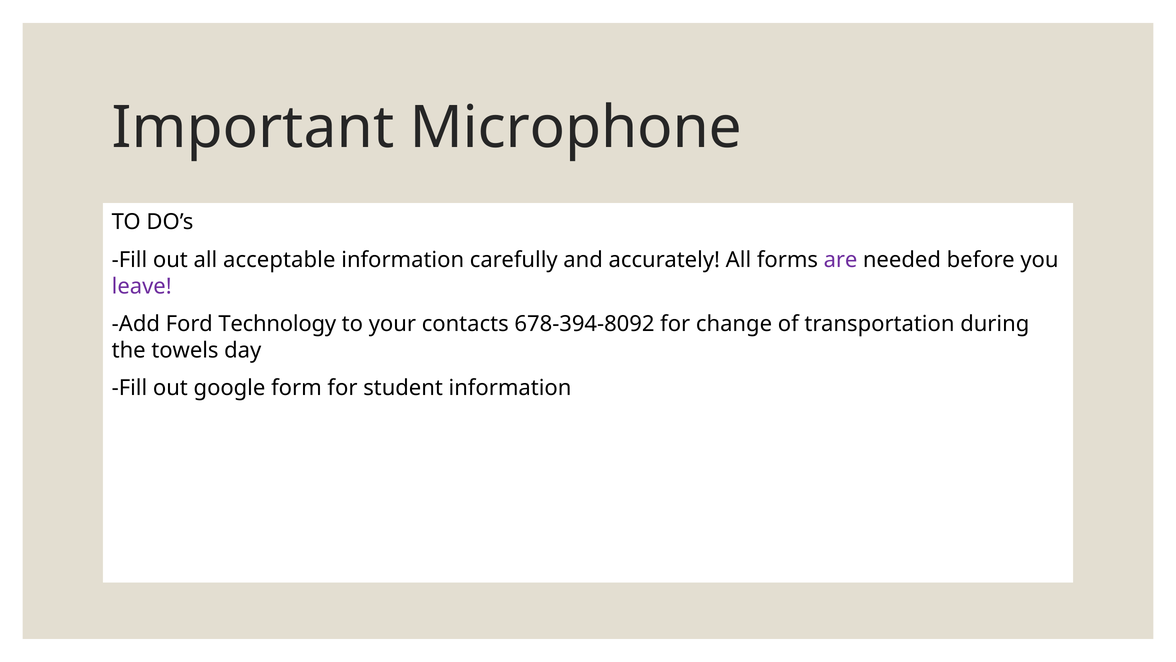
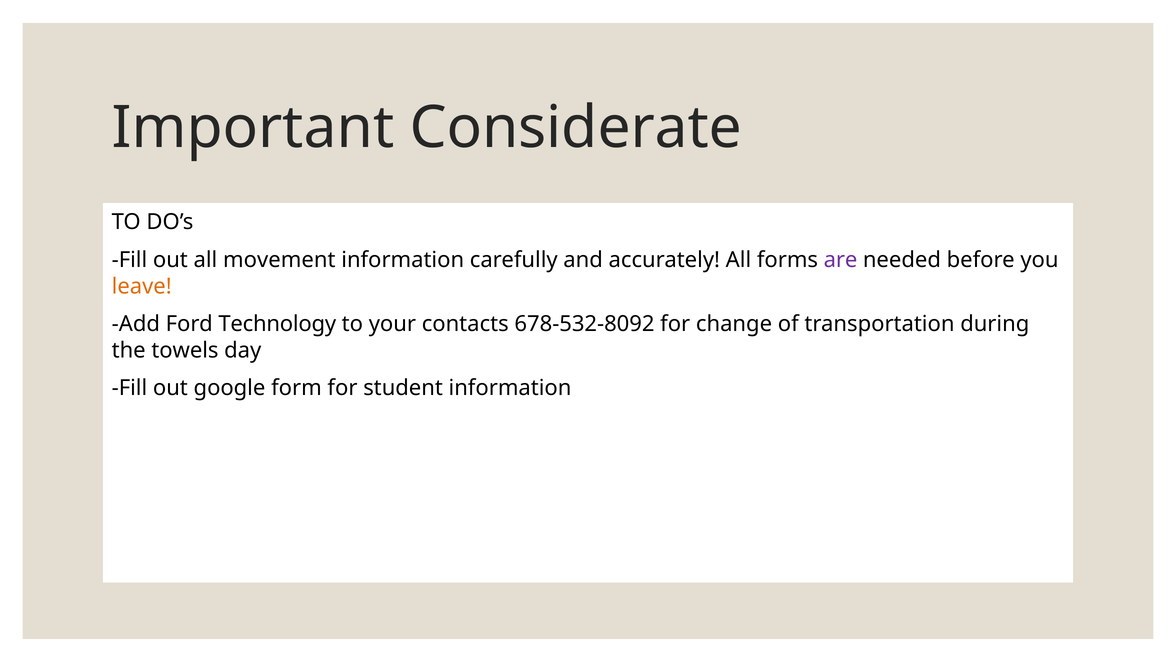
Microphone: Microphone -> Considerate (576, 128)
acceptable: acceptable -> movement (279, 260)
leave colour: purple -> orange (142, 286)
678-394-8092: 678-394-8092 -> 678-532-8092 (585, 324)
